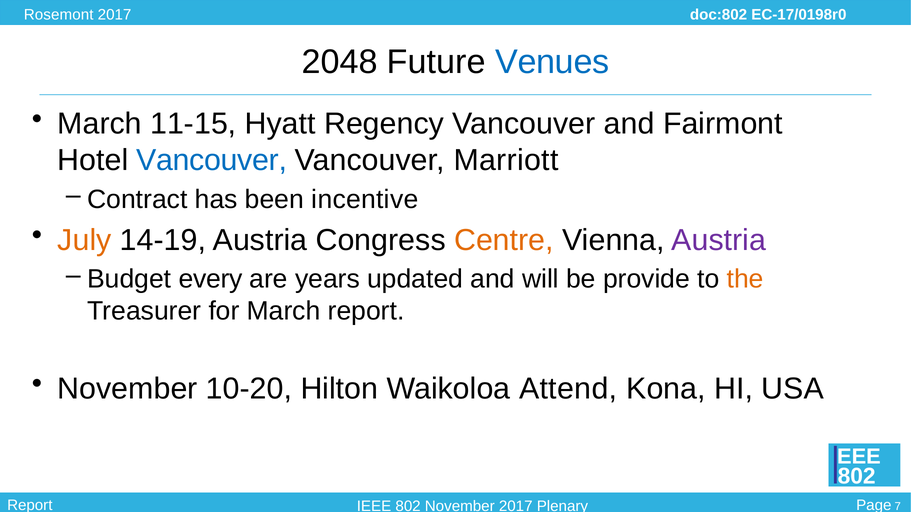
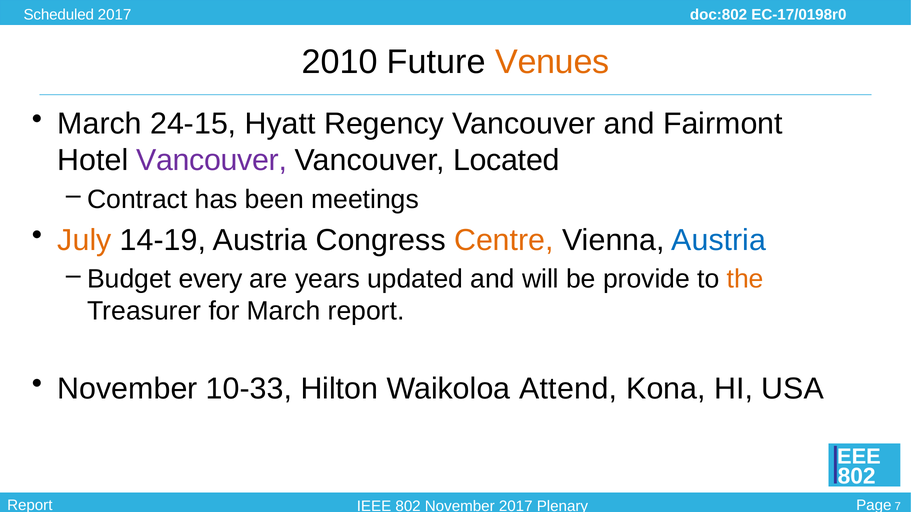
Rosemont: Rosemont -> Scheduled (59, 15)
2048: 2048 -> 2010 (340, 62)
Venues colour: blue -> orange (552, 62)
11-15: 11-15 -> 24-15 (193, 124)
Vancouver colour: blue -> purple (212, 160)
Marriott: Marriott -> Located (506, 160)
incentive: incentive -> meetings (365, 200)
Austria colour: purple -> blue (719, 240)
10-20: 10-20 -> 10-33 (249, 389)
